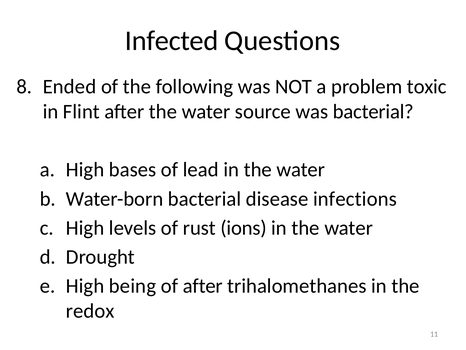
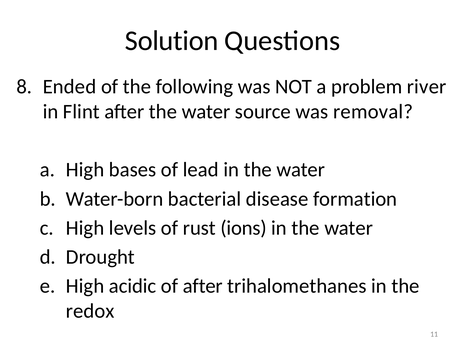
Infected: Infected -> Solution (172, 41)
toxic: toxic -> river (427, 87)
was bacterial: bacterial -> removal (373, 112)
infections: infections -> formation (355, 199)
being: being -> acidic (133, 286)
